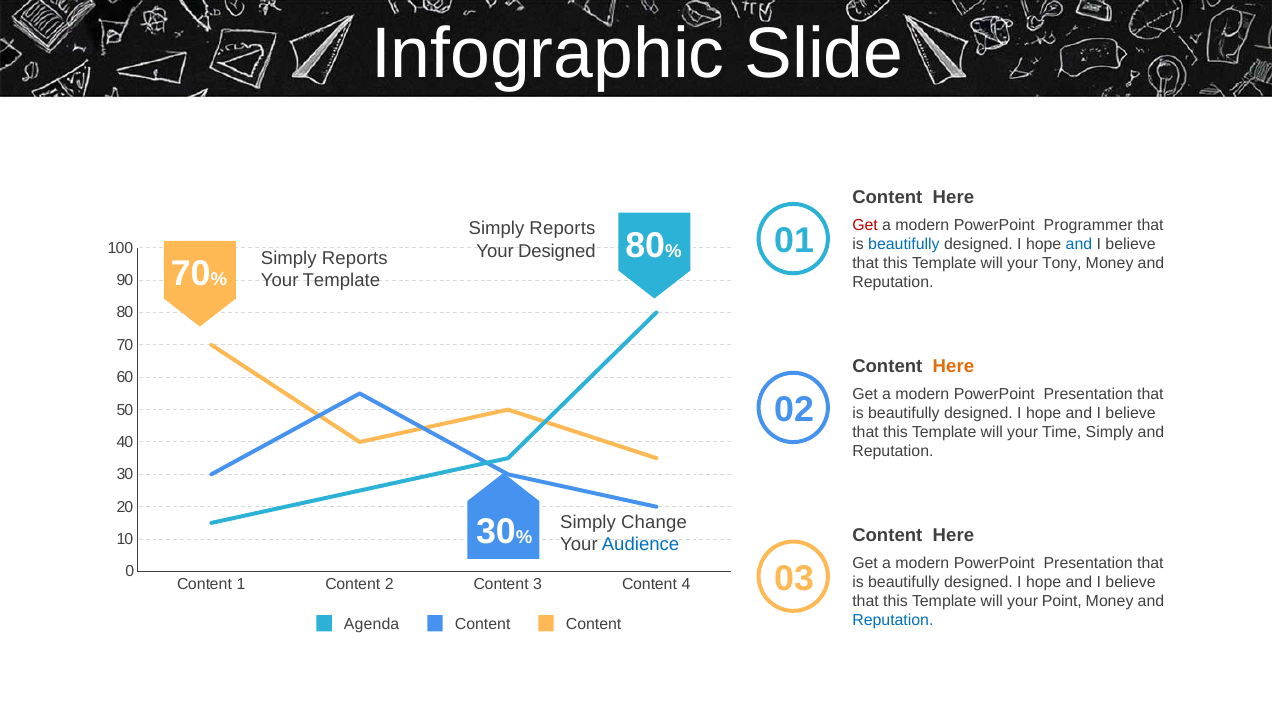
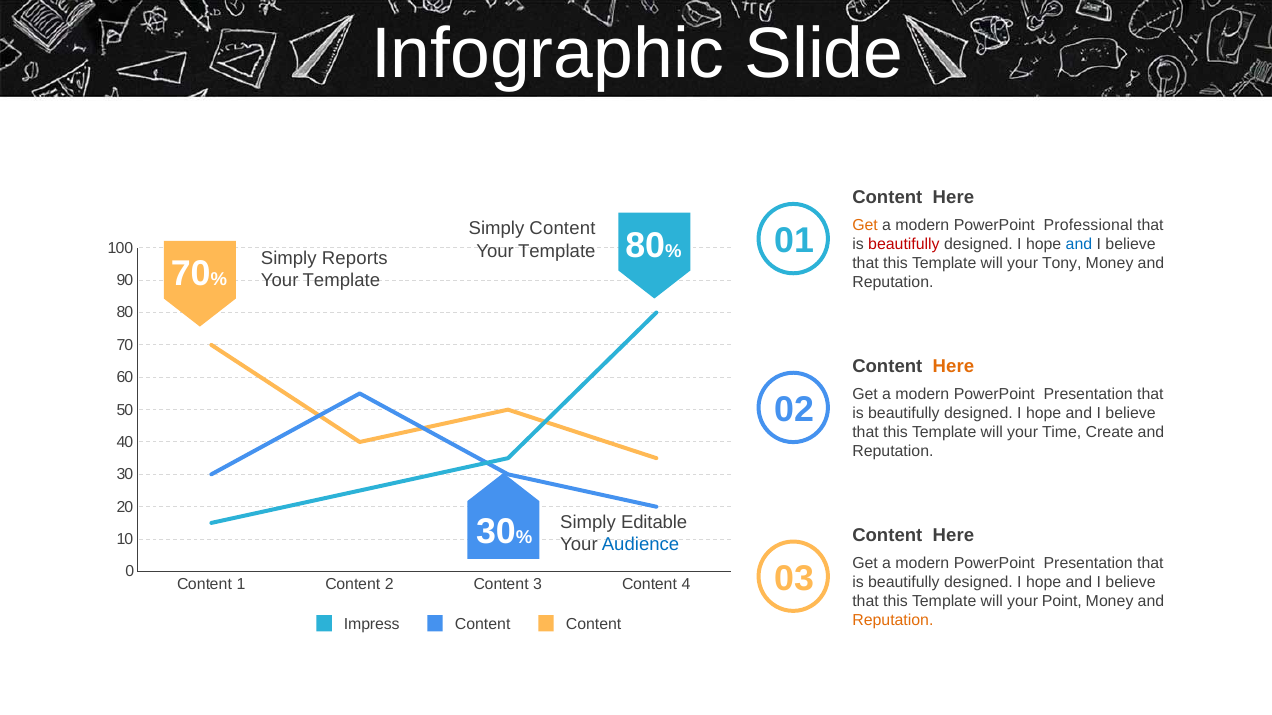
Get colour: red -> orange (865, 226)
Programmer: Programmer -> Professional (1088, 226)
Reports: Reports -> Content (562, 229)
beautifully colour: blue -> red (904, 245)
Designed: Designed -> Template (557, 251)
Time Simply: Simply -> Create (1110, 433)
Change: Change -> Editable (654, 523)
Reputation colour: blue -> orange (893, 621)
Agenda: Agenda -> Impress (372, 625)
